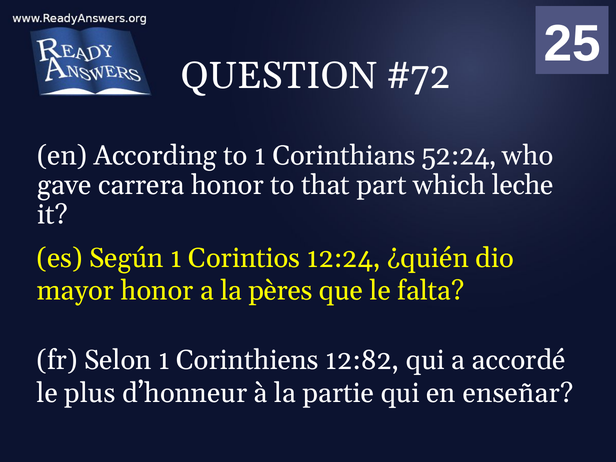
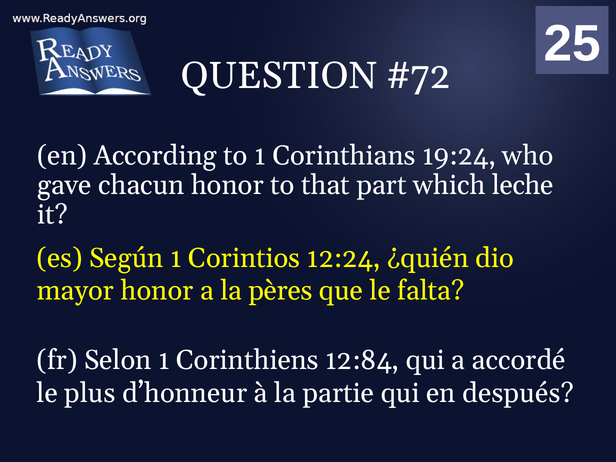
52:24: 52:24 -> 19:24 (459, 156)
carrera: carrera -> chacun (141, 185)
12:82: 12:82 -> 12:84 (362, 360)
enseñar: enseñar -> después (518, 393)
